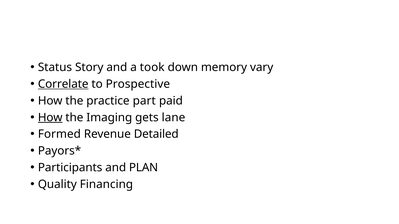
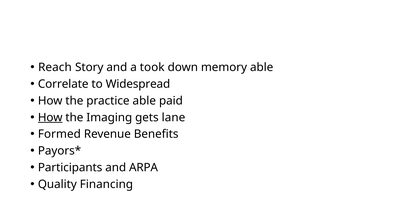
Status: Status -> Reach (55, 67)
memory vary: vary -> able (262, 67)
Correlate underline: present -> none (63, 84)
Prospective: Prospective -> Widespread (138, 84)
practice part: part -> able (144, 101)
Detailed: Detailed -> Benefits (156, 134)
PLAN: PLAN -> ARPA (144, 168)
